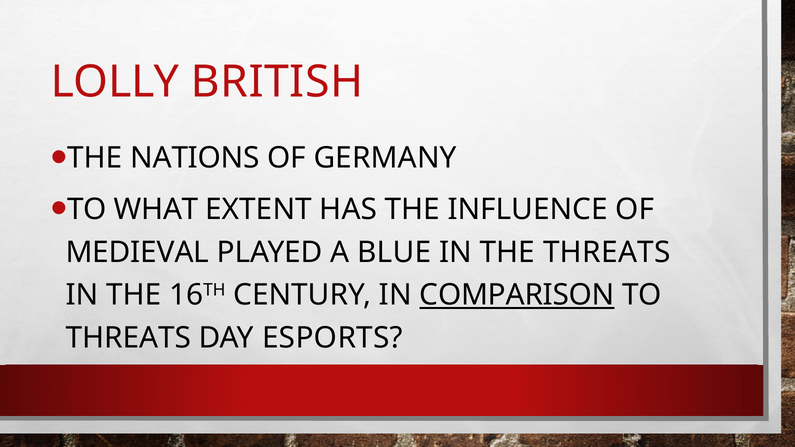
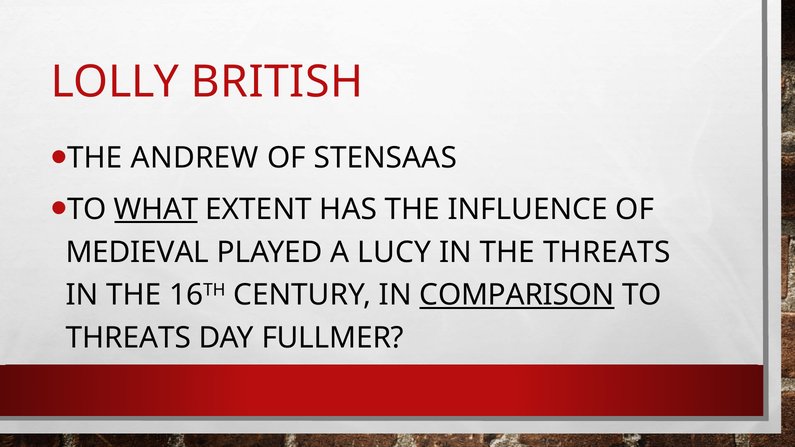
NATIONS: NATIONS -> ANDREW (195, 158)
GERMANY: GERMANY -> STENSAAS (385, 158)
WHAT underline: none -> present (156, 209)
BLUE: BLUE -> LUCY (394, 252)
ESPORTS: ESPORTS -> FULLMER (333, 338)
